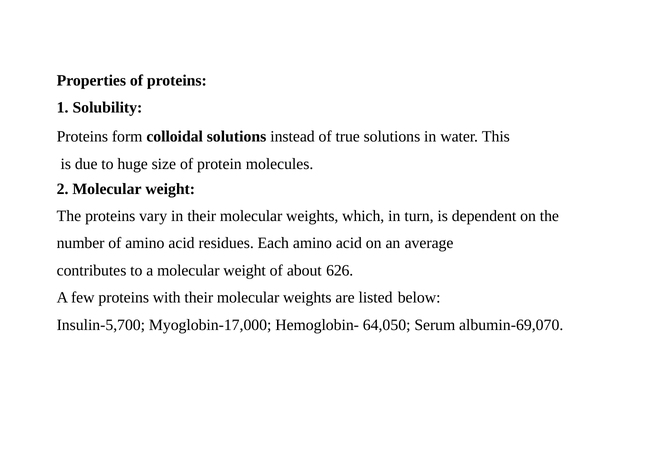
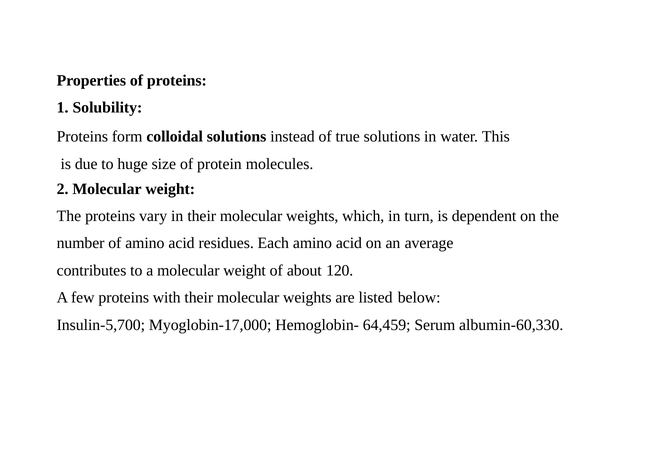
626: 626 -> 120 (340, 270)
64,050: 64,050 -> 64,459 (387, 325)
albumin-69,070: albumin-69,070 -> albumin-60,330 (511, 325)
